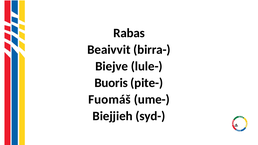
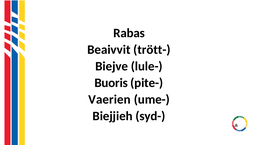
birra-: birra- -> trött- (152, 50)
Fuomáš: Fuomáš -> Vaerien (110, 100)
